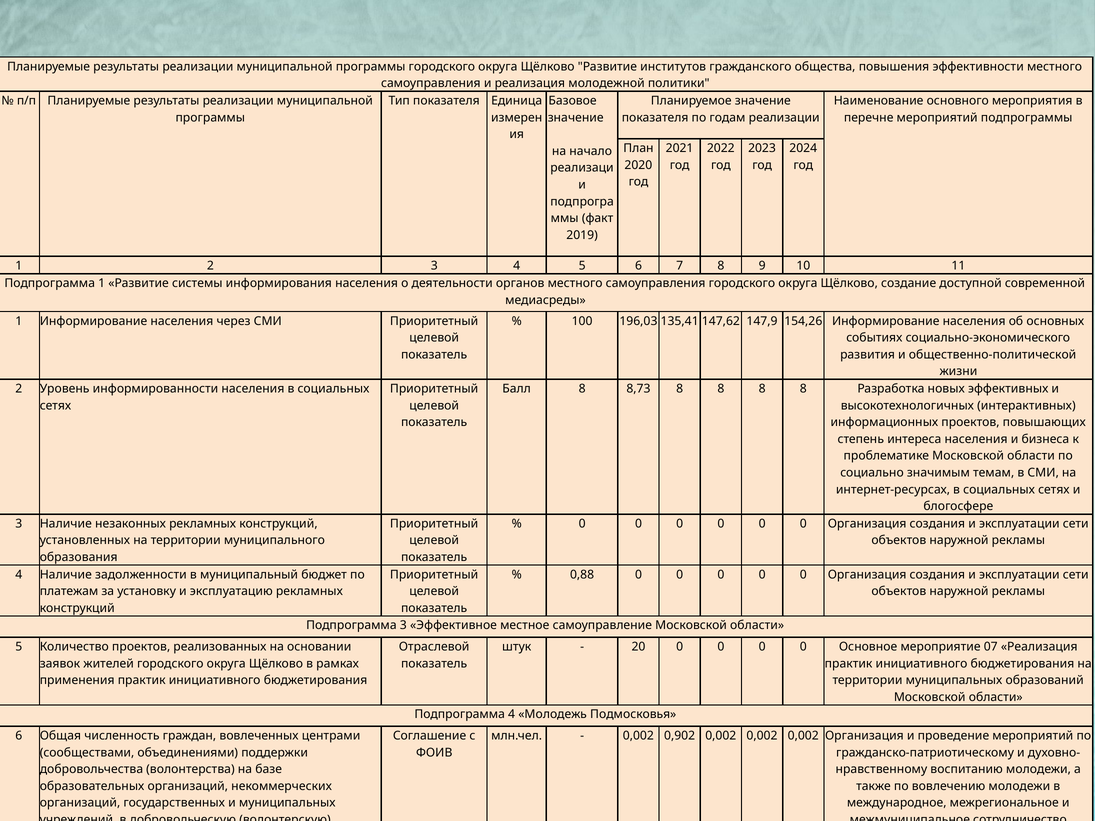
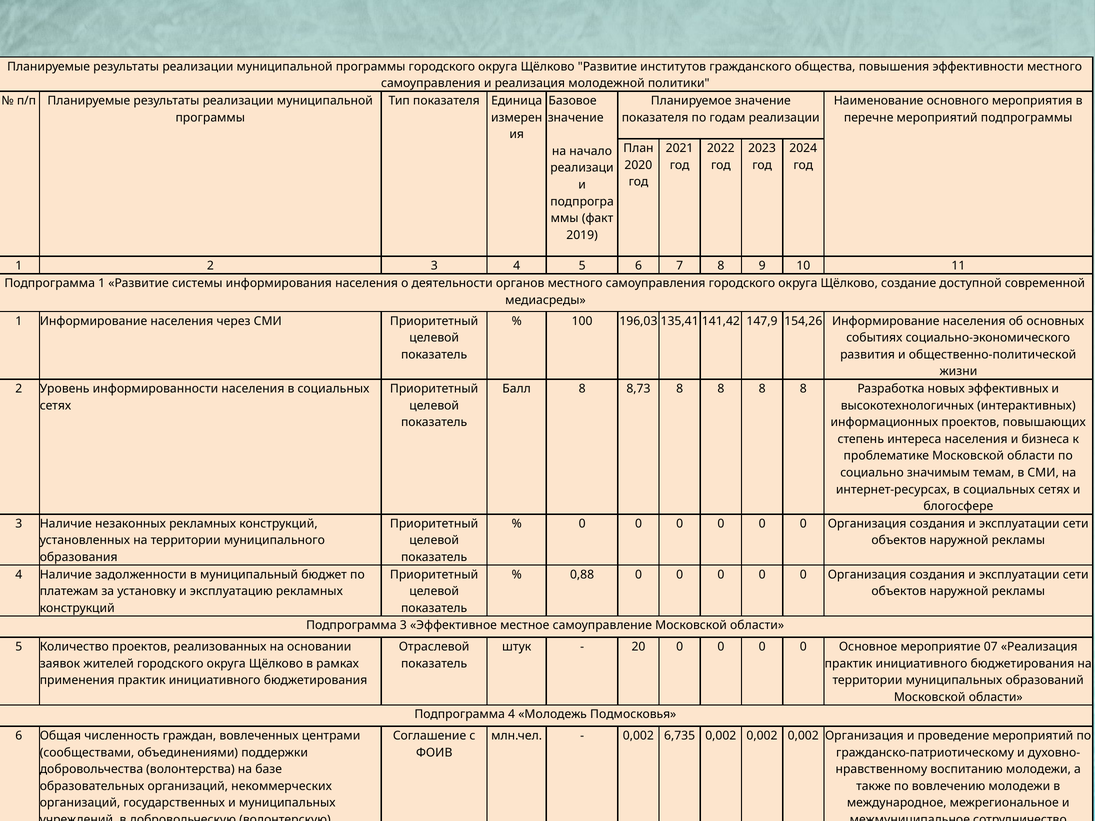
147,62: 147,62 -> 141,42 (721, 321)
0,902: 0,902 -> 6,735 (680, 736)
